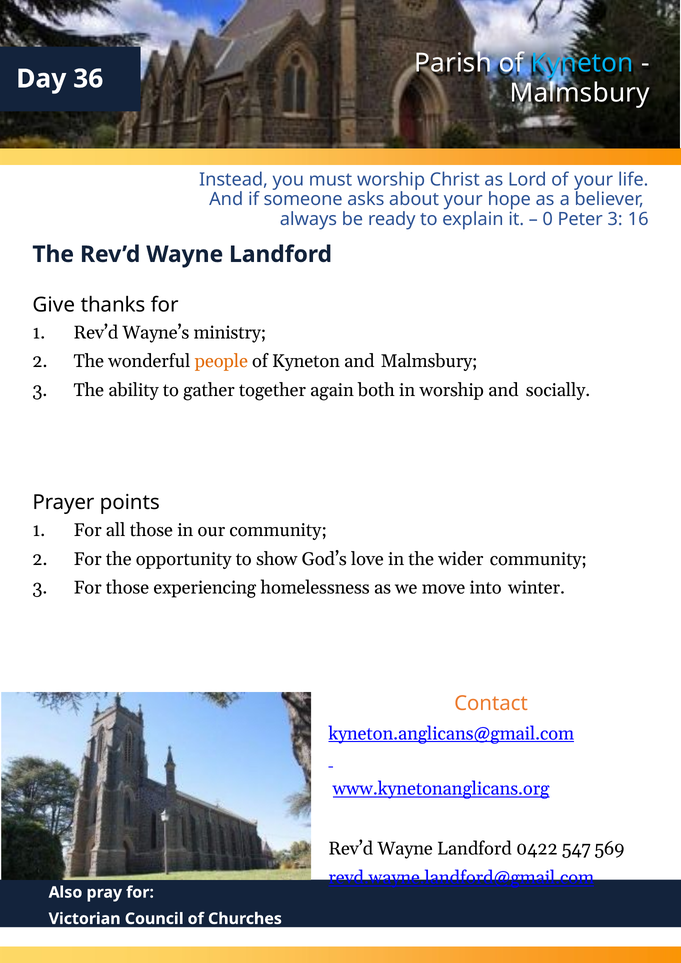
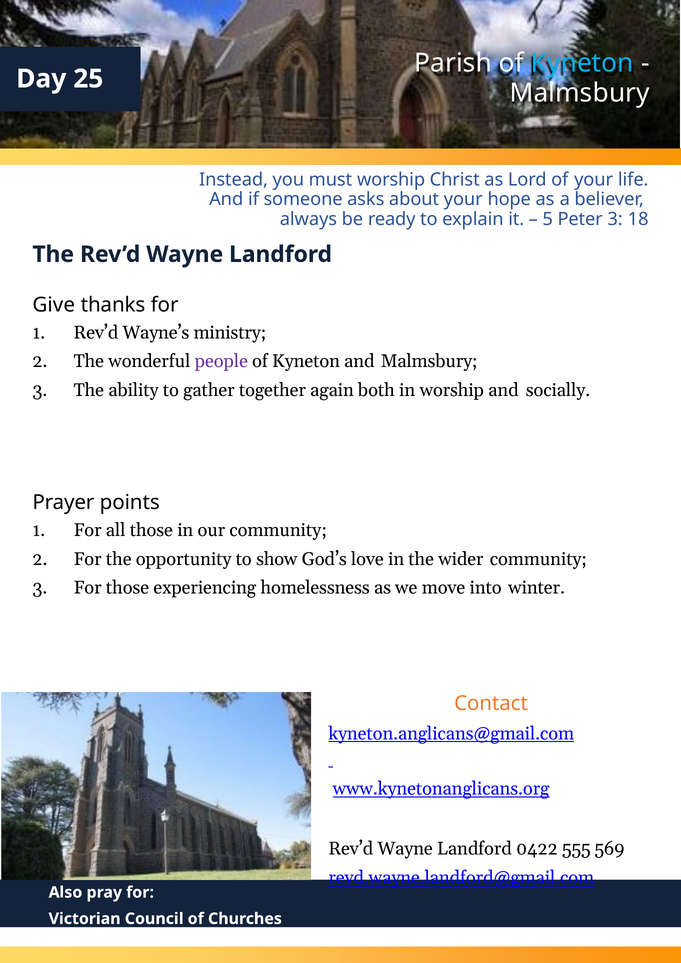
36: 36 -> 25 (88, 79)
0: 0 -> 5 (548, 219)
16: 16 -> 18 (638, 219)
people colour: orange -> purple (221, 362)
547: 547 -> 555 (576, 850)
